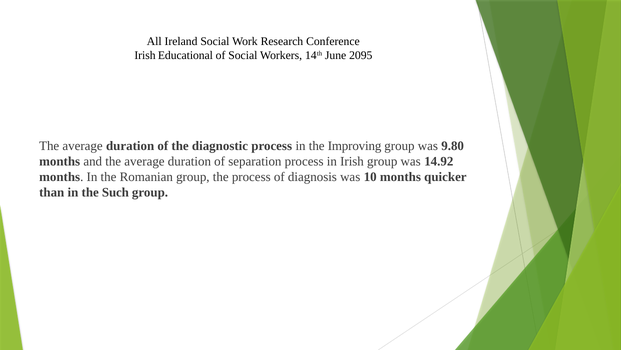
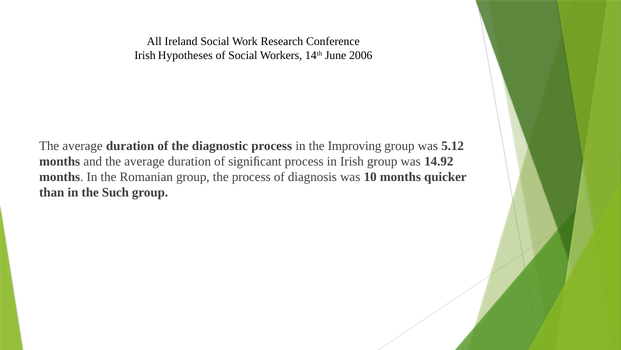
Educational: Educational -> Hypotheses (185, 55)
2095: 2095 -> 2006 (361, 55)
9.80: 9.80 -> 5.12 (453, 146)
separation: separation -> signiﬁcant (255, 161)
